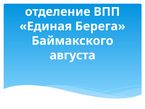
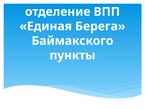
августа: августа -> пункты (73, 55)
